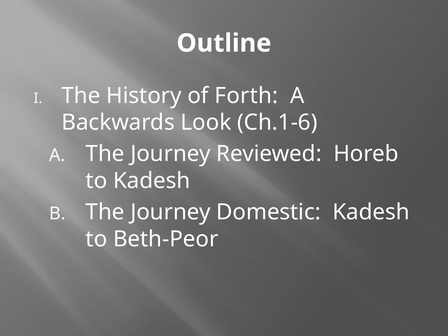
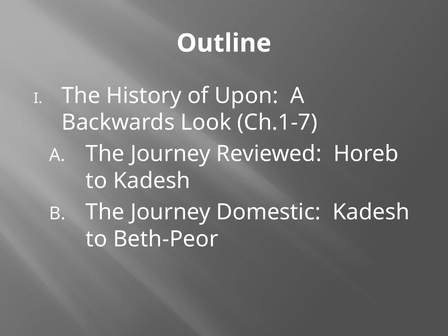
Forth: Forth -> Upon (246, 96)
Ch.1-6: Ch.1-6 -> Ch.1-7 (277, 122)
